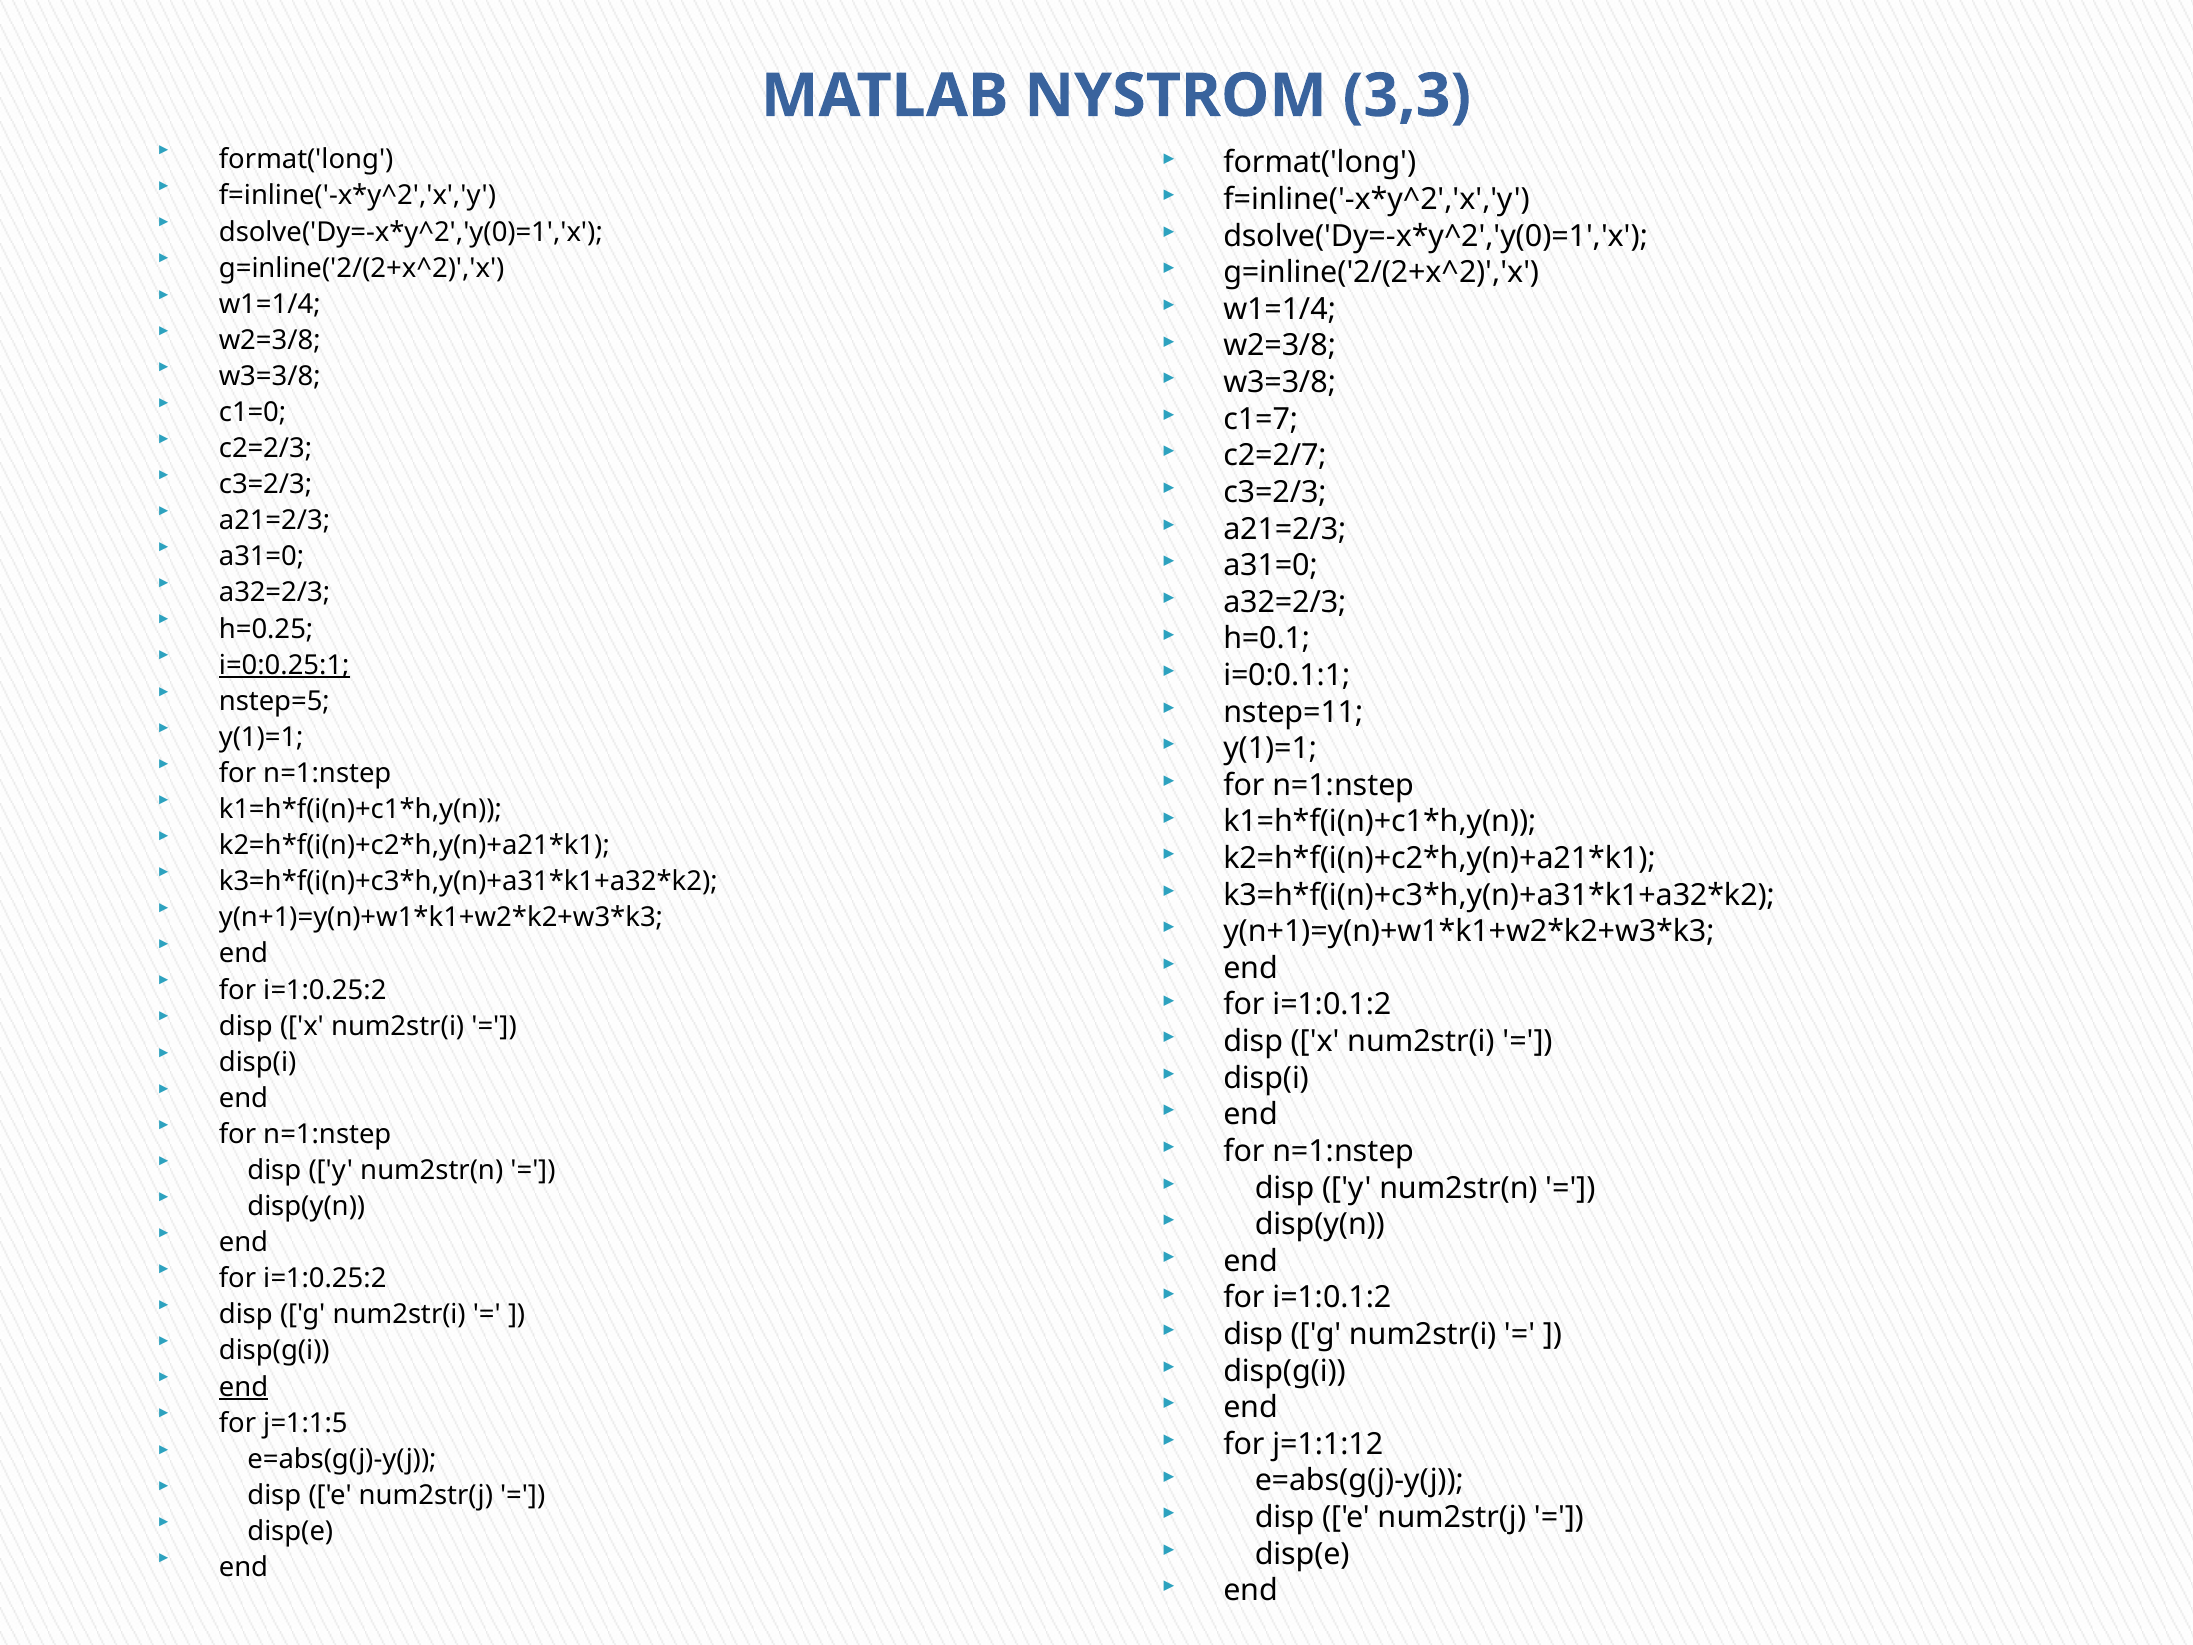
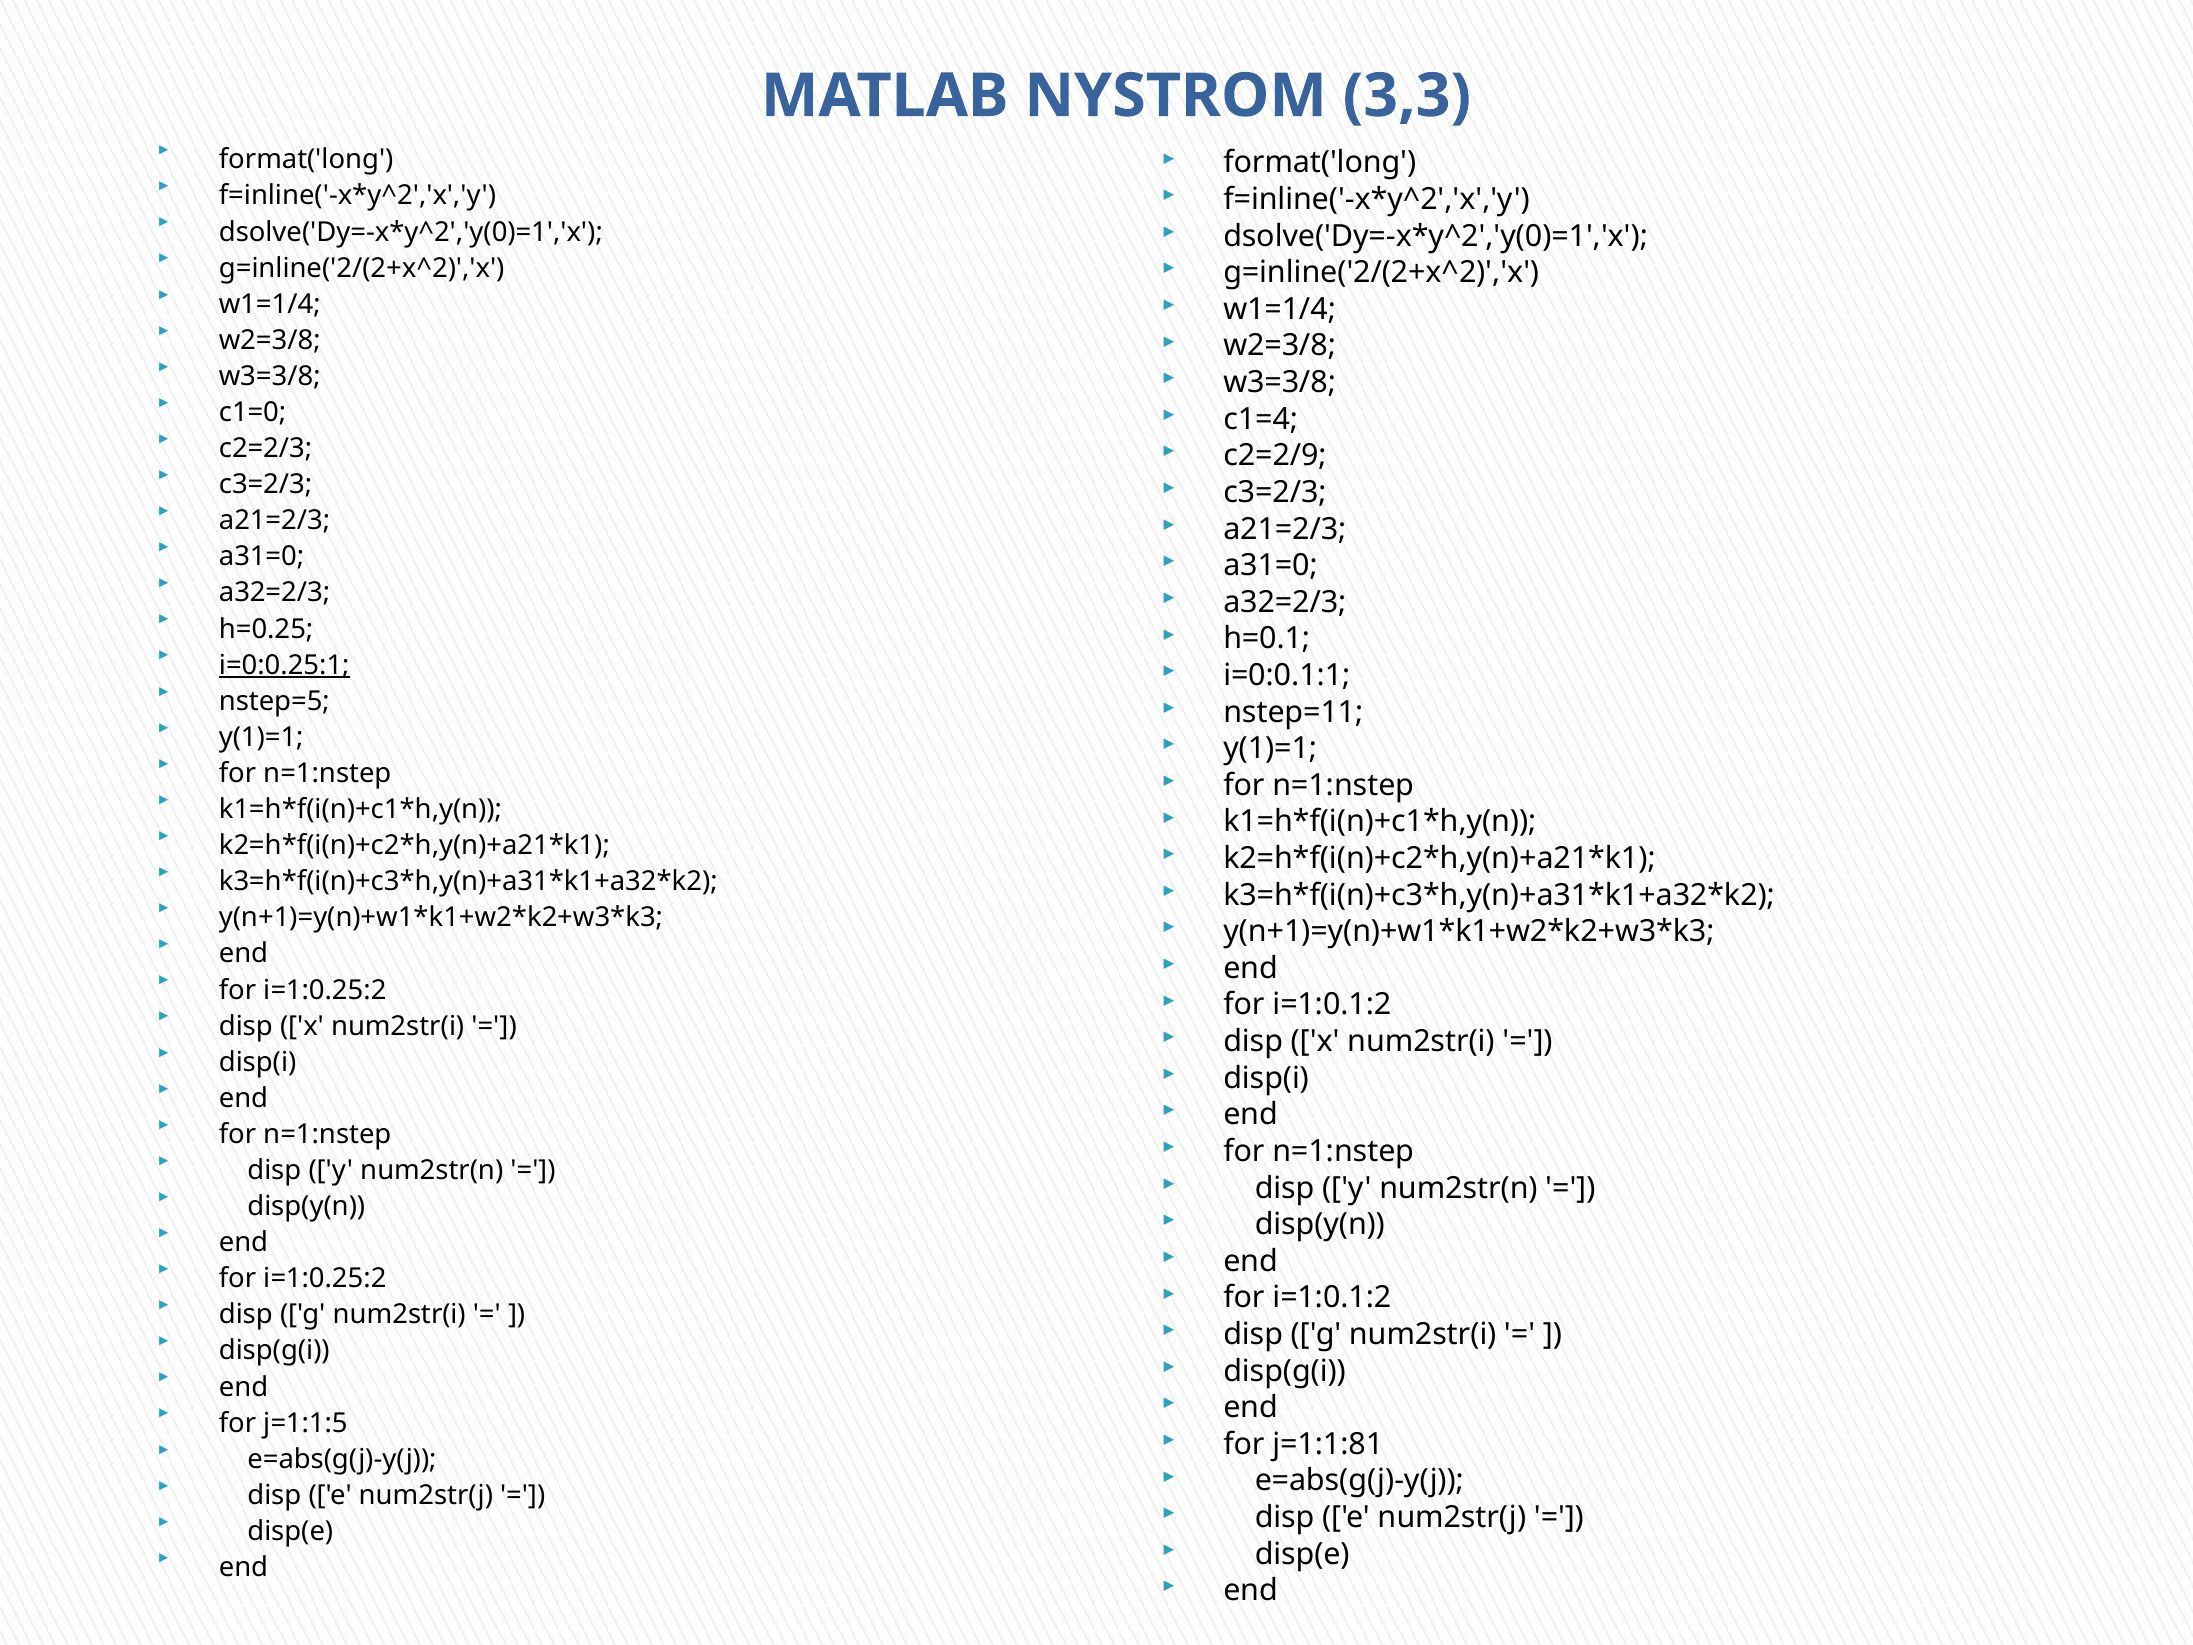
c1=7: c1=7 -> c1=4 (1261, 419)
c2=2/7: c2=2/7 -> c2=2/9 (1275, 456)
end underline: present -> none (244, 1387)
j=1:1:12: j=1:1:12 -> j=1:1:81 (1328, 1444)
